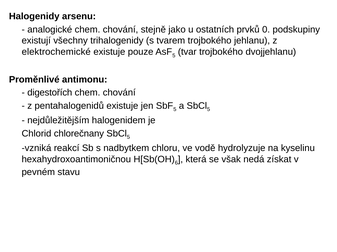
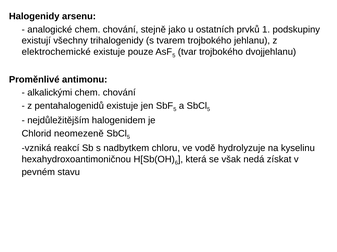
0: 0 -> 1 (266, 30)
digestořích: digestořích -> alkalickými (50, 93)
chlorečnany: chlorečnany -> neomezeně (79, 134)
